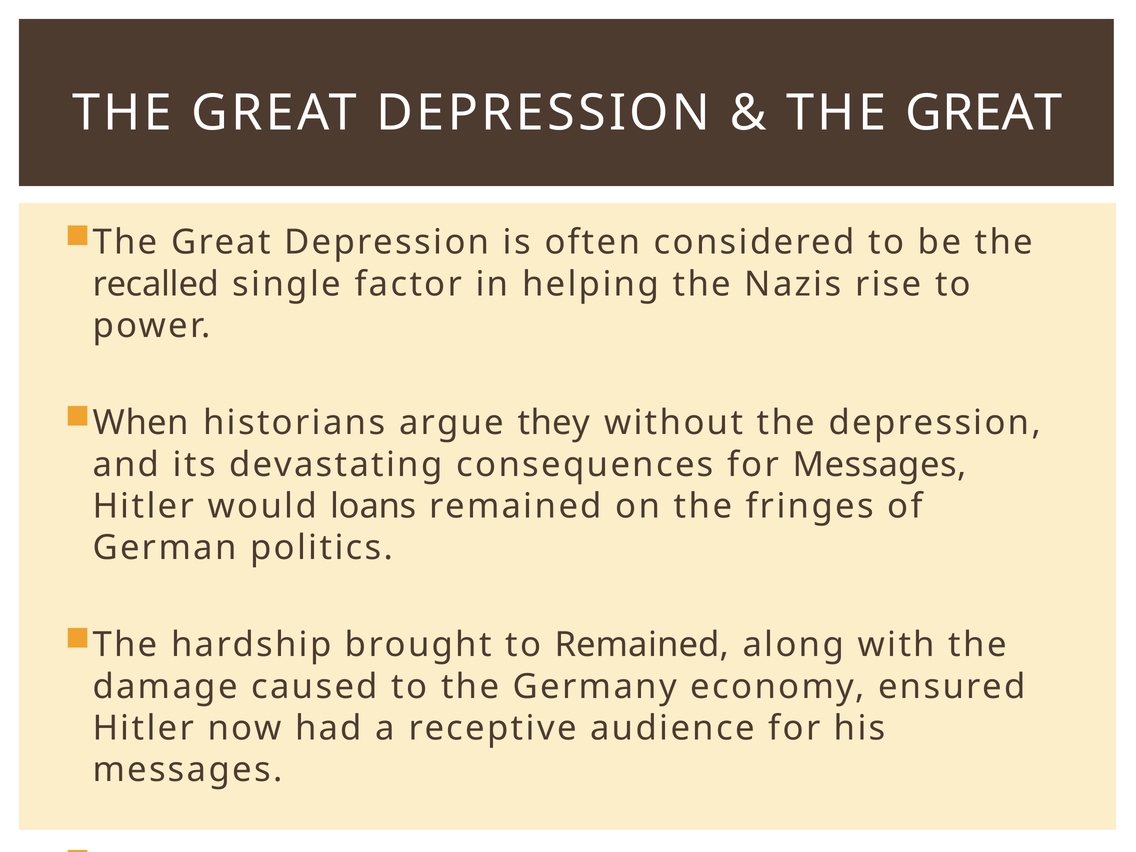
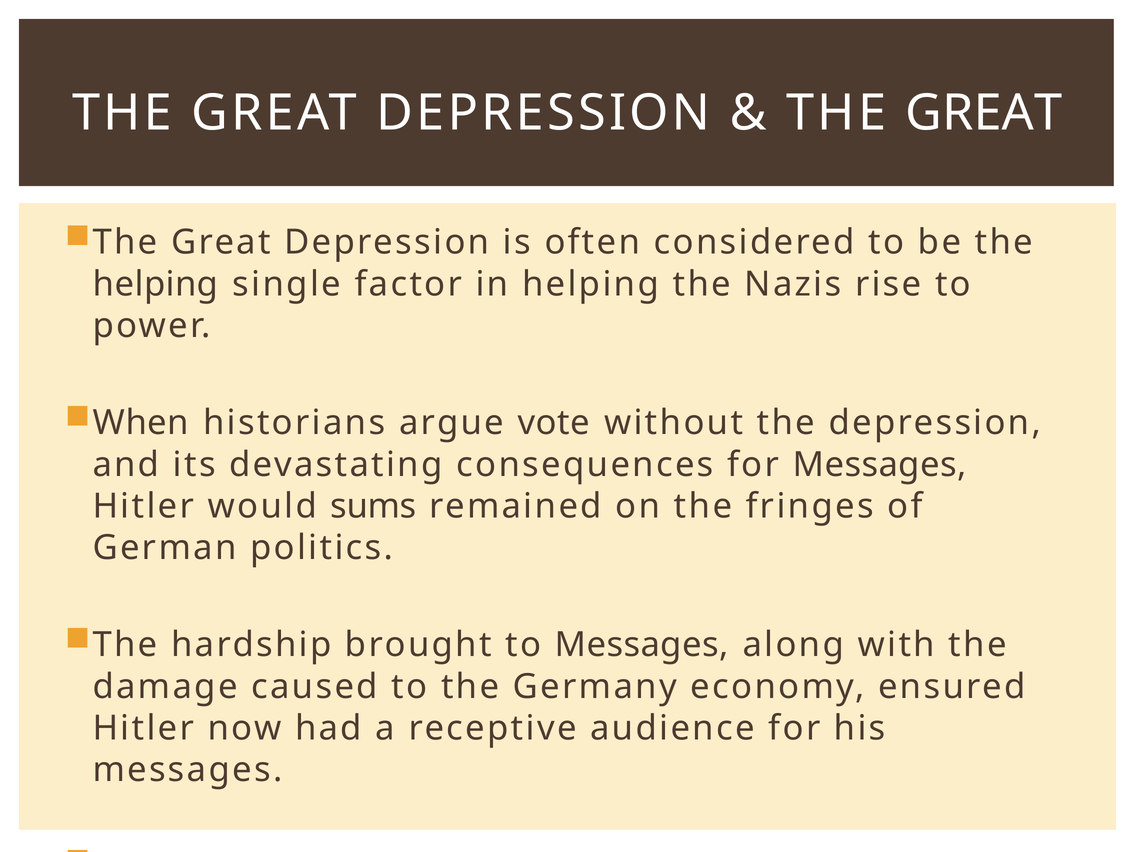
recalled: recalled -> helping (156, 284)
they: they -> vote (554, 423)
loans: loans -> sums (373, 506)
to Remained: Remained -> Messages (642, 645)
